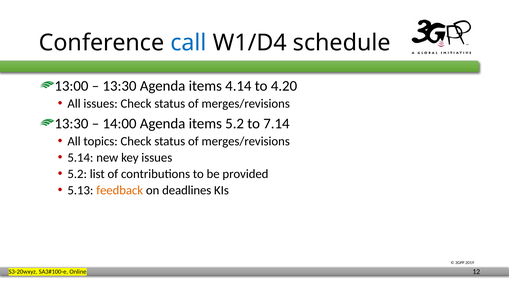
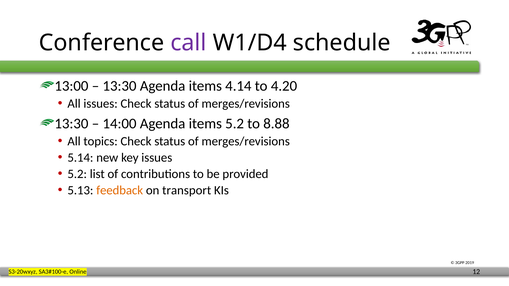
call colour: blue -> purple (188, 43)
7.14: 7.14 -> 8.88 (276, 124)
deadlines: deadlines -> transport (187, 190)
